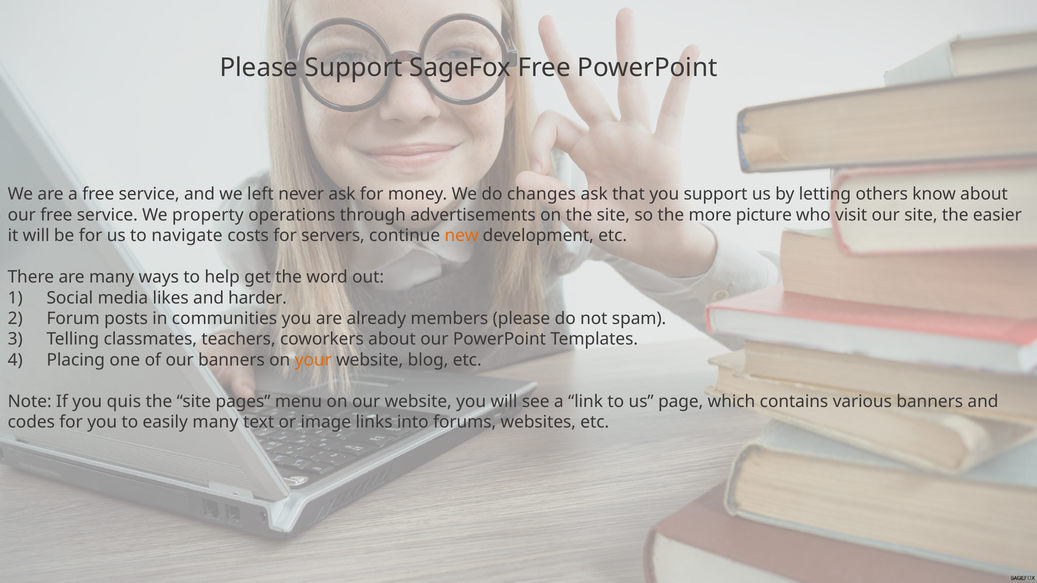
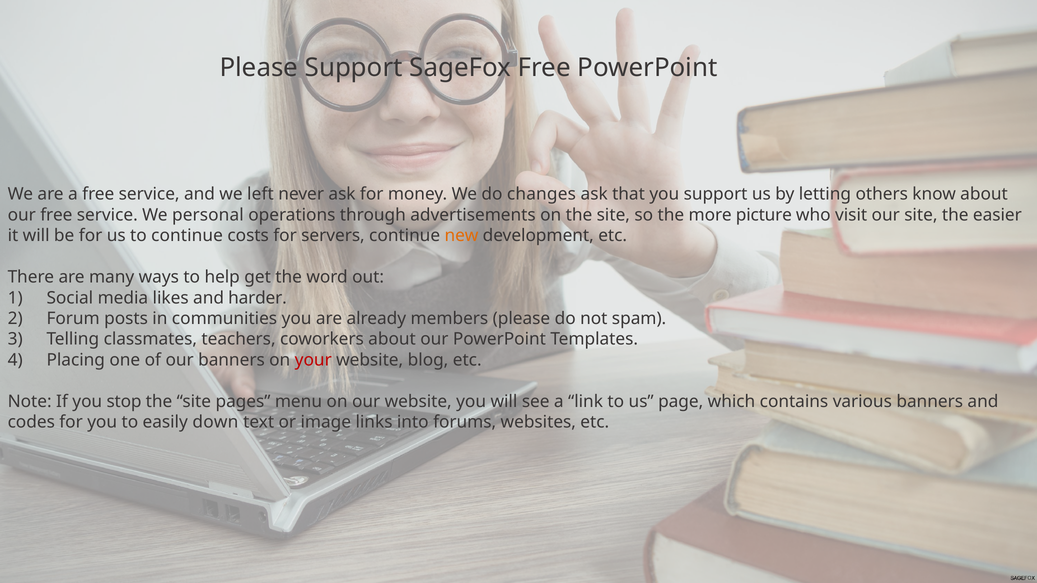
property: property -> personal (208, 215)
to navigate: navigate -> continue (187, 236)
your colour: orange -> red (313, 360)
quis: quis -> stop (124, 402)
easily many: many -> down (215, 422)
